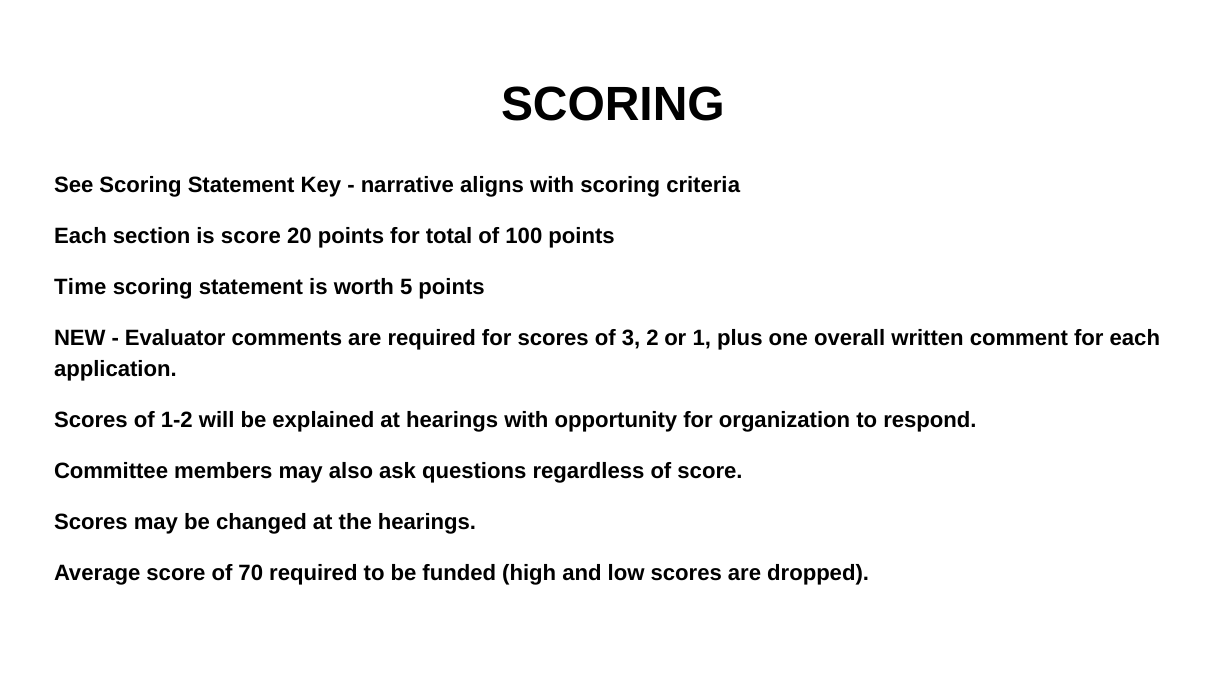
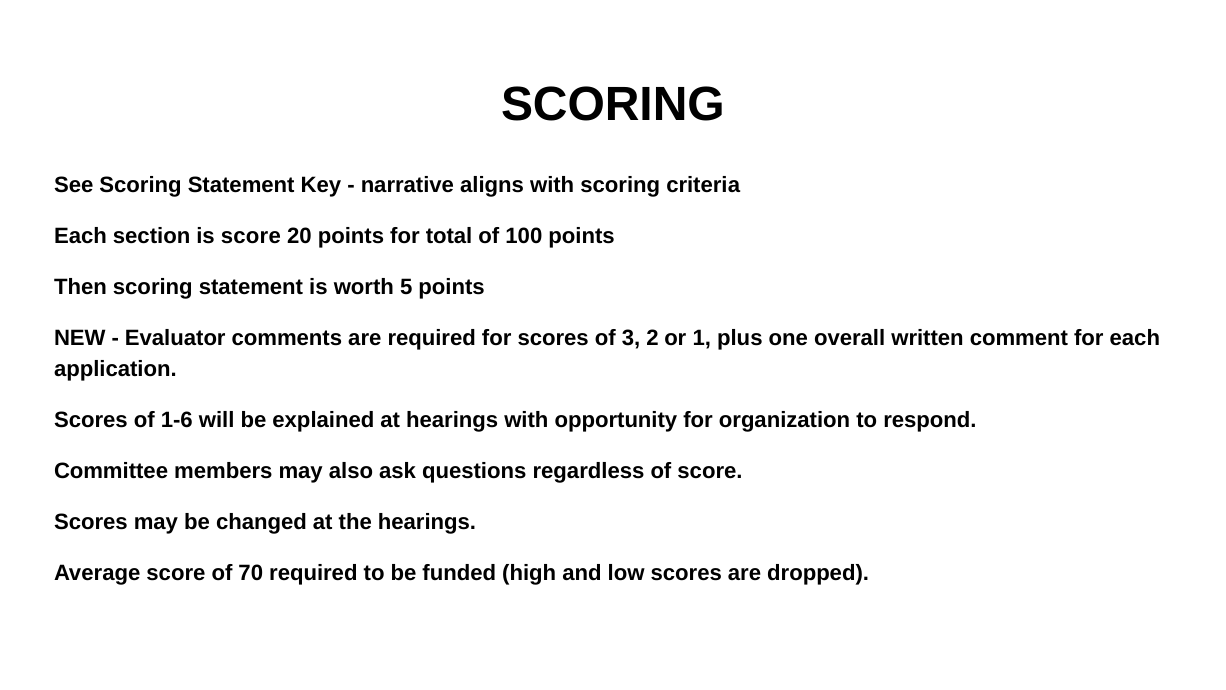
Time: Time -> Then (80, 288)
1-2: 1-2 -> 1-6 (177, 420)
